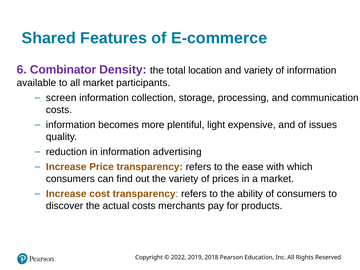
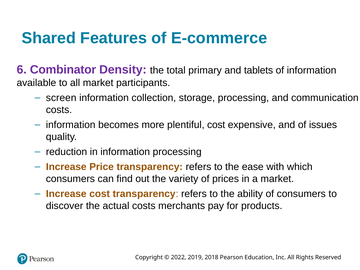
location: location -> primary (205, 70)
and variety: variety -> tablets (259, 70)
plentiful light: light -> cost (216, 125)
information advertising: advertising -> processing (177, 152)
